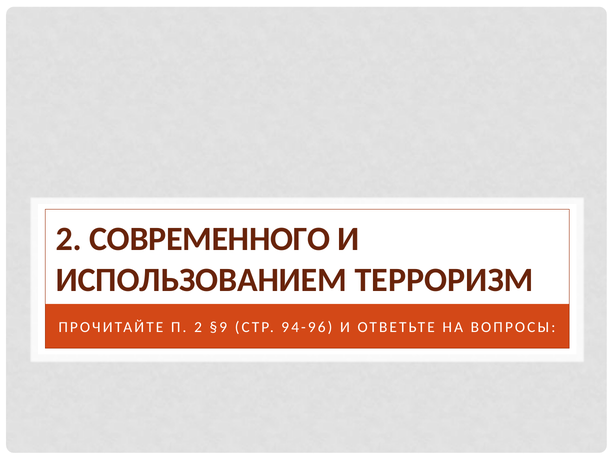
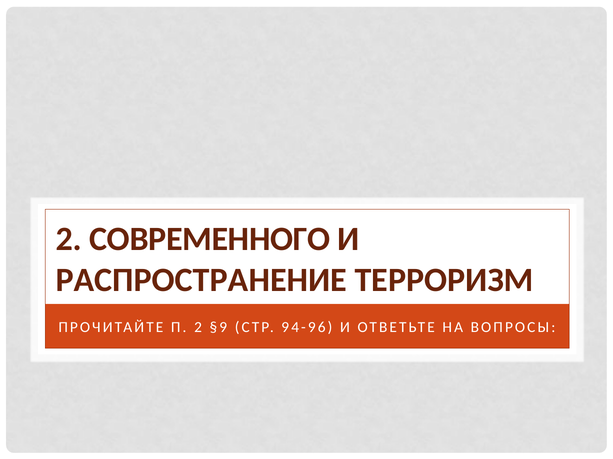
ИСПОЛЬЗОВАНИЕМ: ИСПОЛЬЗОВАНИЕМ -> РАСПРОСТРАНЕНИЕ (201, 280)
